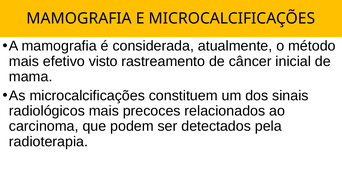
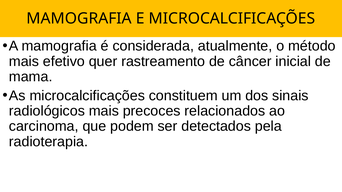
visto: visto -> quer (103, 61)
